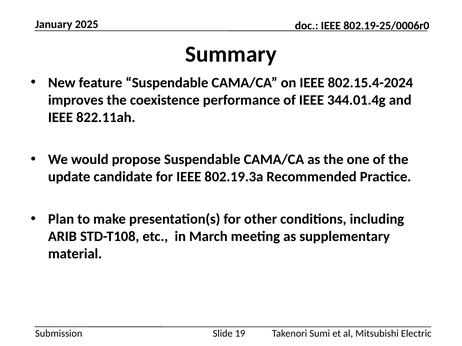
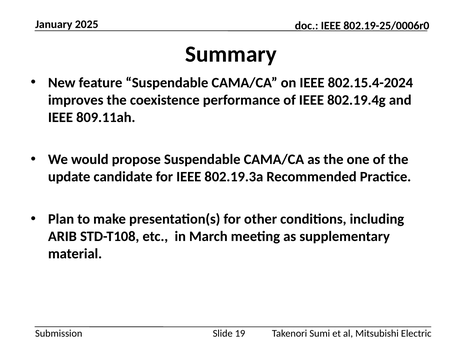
344.01.4g: 344.01.4g -> 802.19.4g (356, 100)
822.11ah: 822.11ah -> 809.11ah (106, 117)
